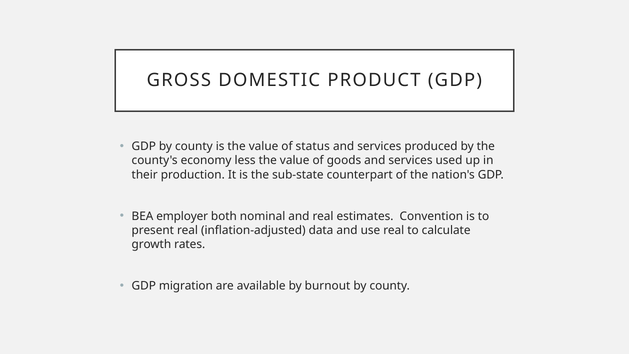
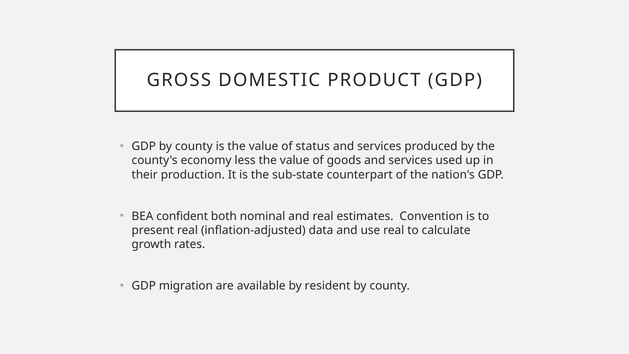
employer: employer -> confident (182, 216)
burnout: burnout -> resident (328, 286)
